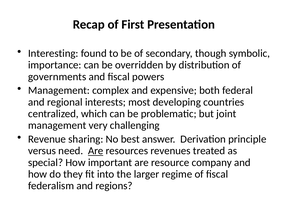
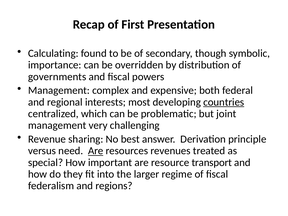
Interesting: Interesting -> Calculating (53, 53)
countries underline: none -> present (224, 102)
company: company -> transport (212, 162)
